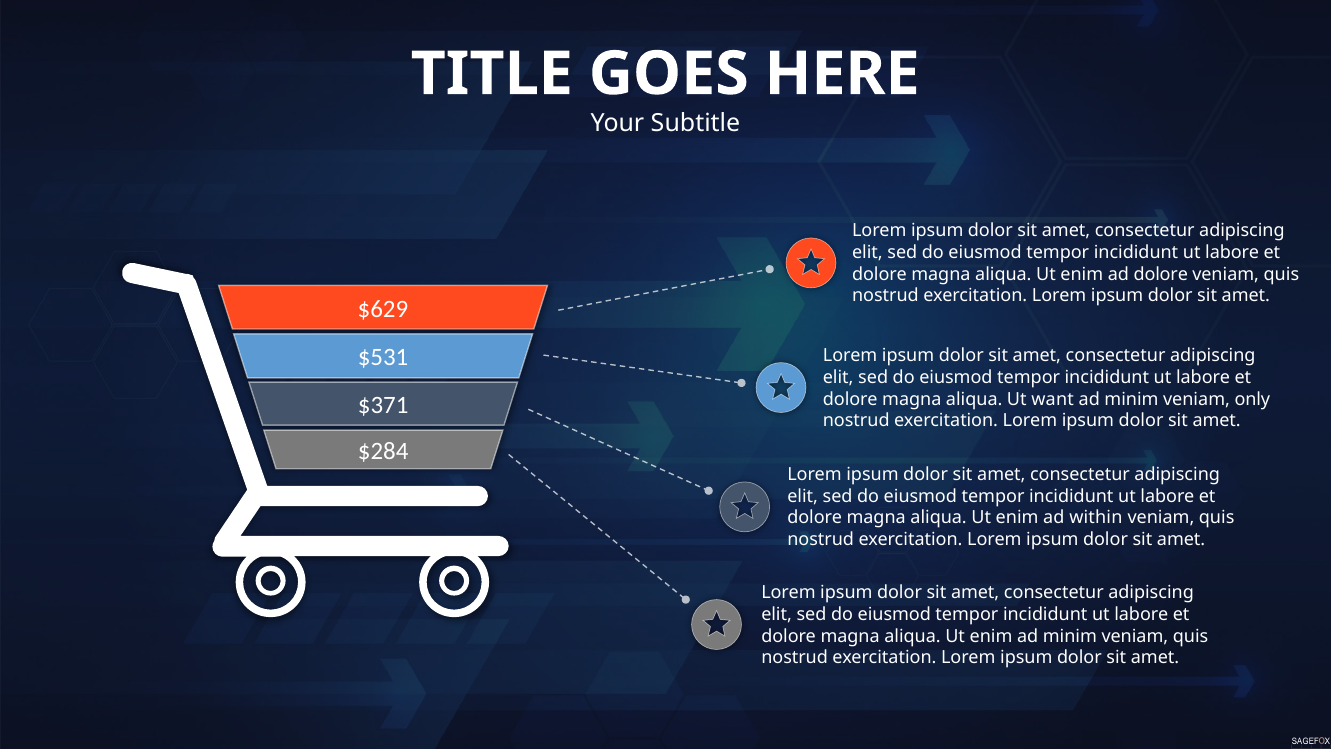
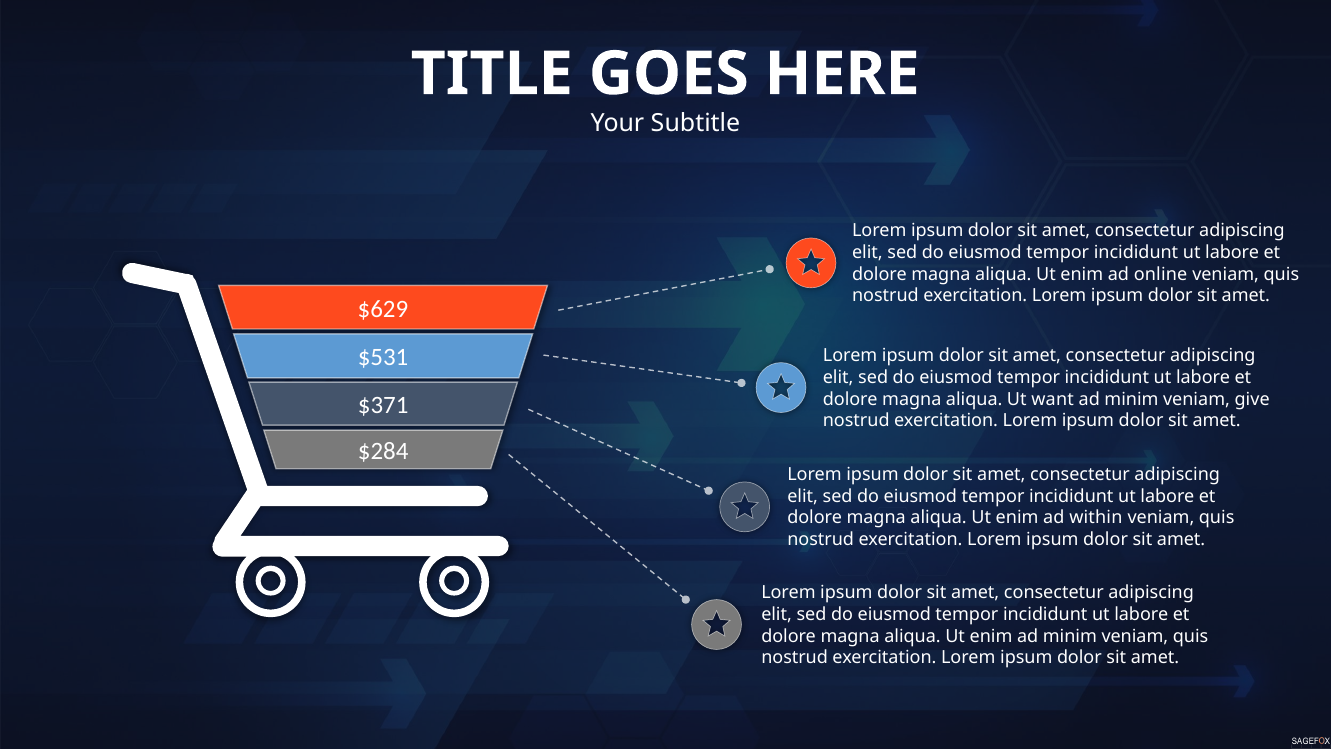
ad dolore: dolore -> online (1161, 274)
only: only -> give (1252, 399)
